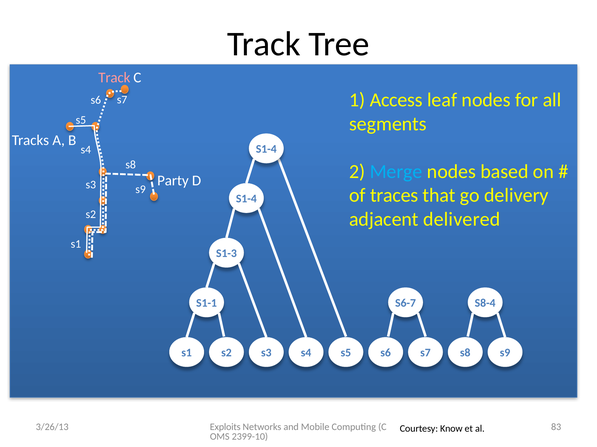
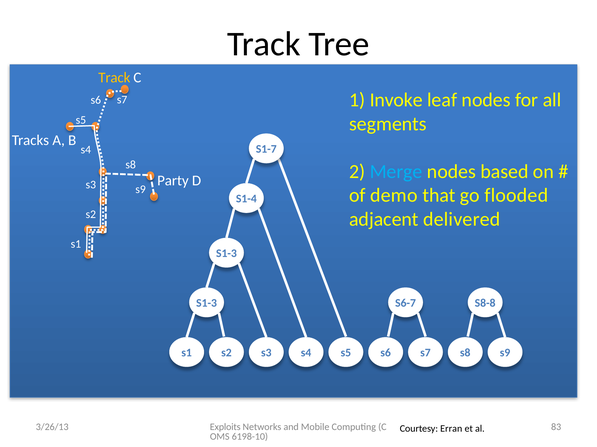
Track colour: pink -> yellow (114, 78)
Access: Access -> Invoke (396, 100)
S1-4: S1-4 -> S1-7 (266, 149)
traces: traces -> demo (394, 196)
delivery: delivery -> flooded (516, 196)
S1-1: S1-1 -> S1-3 (207, 304)
S8-4: S8-4 -> S8-8 (485, 304)
Know: Know -> Erran (451, 429)
2399-10: 2399-10 -> 6198-10 (250, 437)
